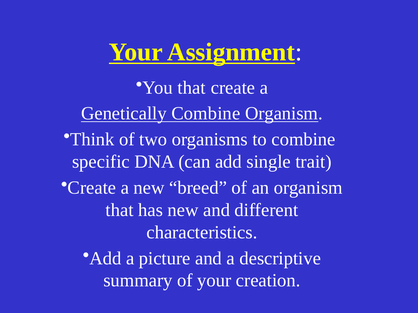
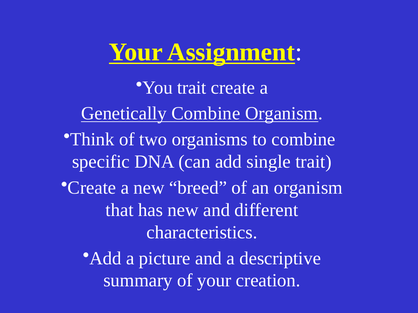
You that: that -> trait (192, 88)
